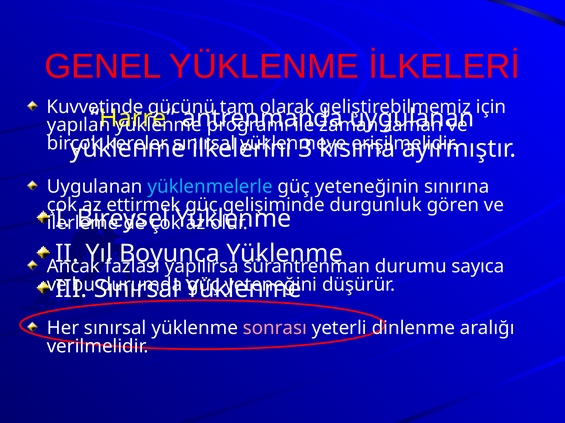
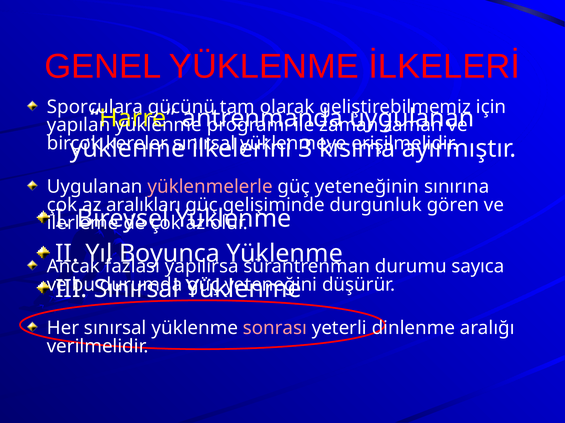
Kuvvetinde: Kuvvetinde -> Sporculara (95, 107)
yüklenmelerle colour: light blue -> pink (210, 187)
ettirmek: ettirmek -> aralıkları (144, 205)
